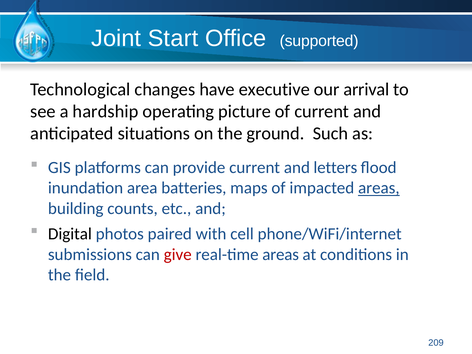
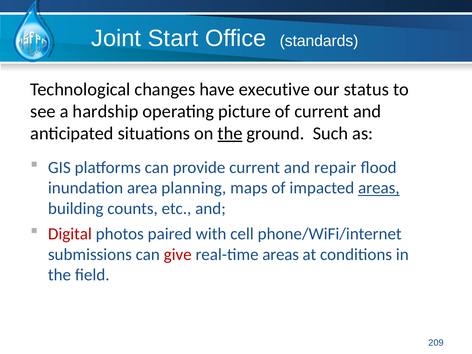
supported: supported -> standards (319, 41)
arrival: arrival -> status (366, 89)
the underline: none -> present (230, 133)
letters: letters -> repair (335, 168)
batteries: batteries -> planning (194, 188)
Digital colour: black -> red (70, 234)
